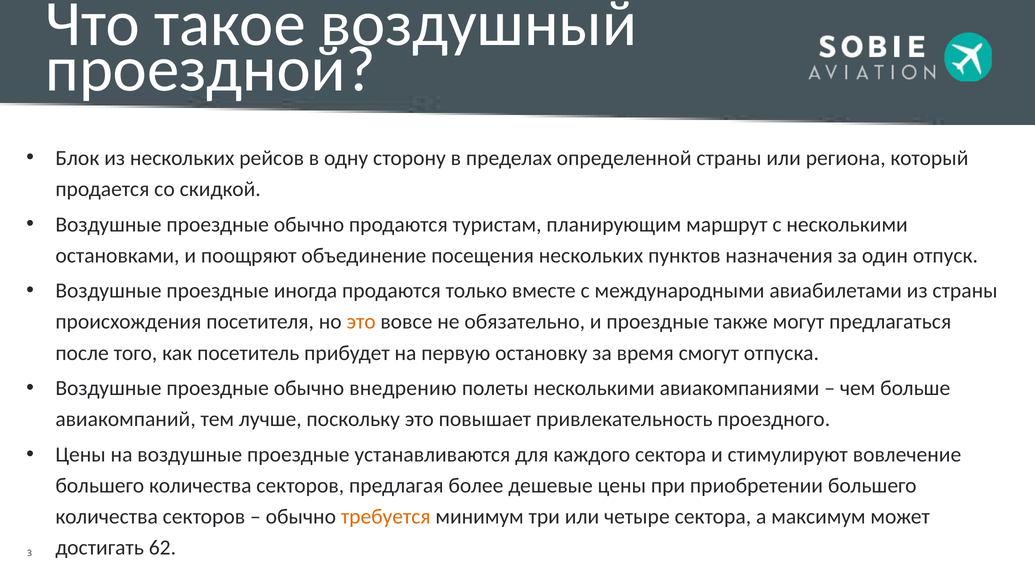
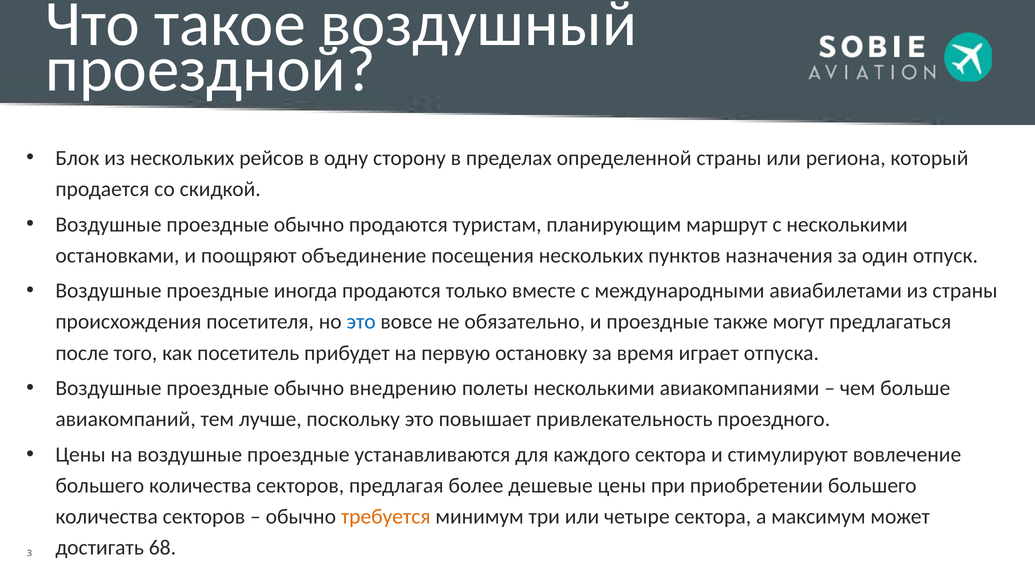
это colour: orange -> blue (361, 322)
смогут: смогут -> играет (709, 353)
62: 62 -> 68 (162, 548)
